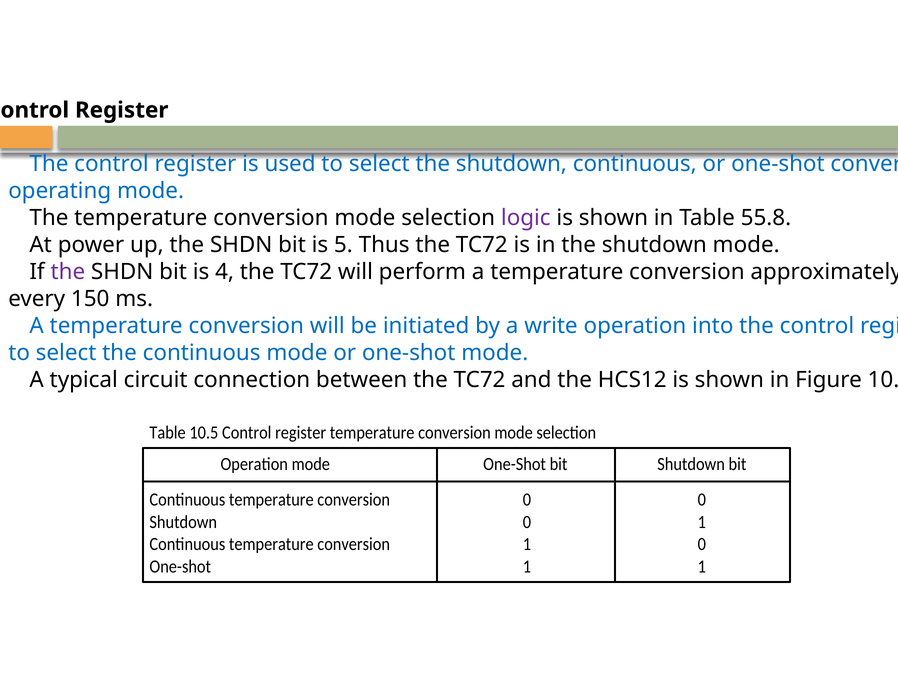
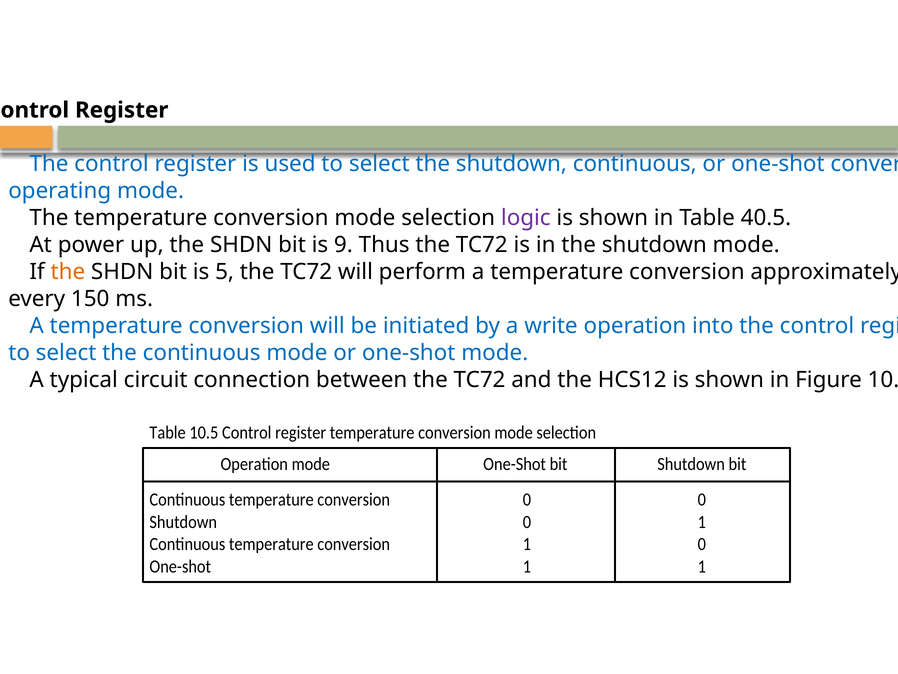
55.8: 55.8 -> 40.5 (766, 218)
5: 5 -> 9 (343, 245)
the colour: purple -> orange (68, 272)
4: 4 -> 5 (225, 272)
